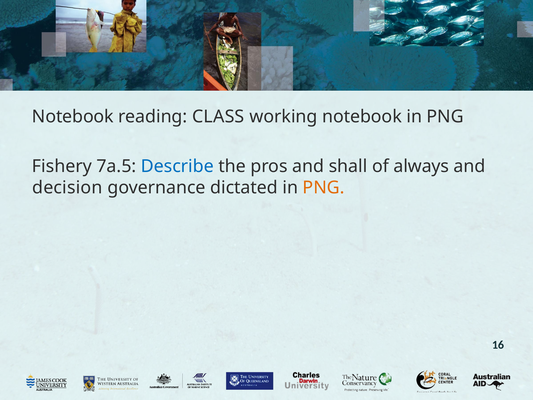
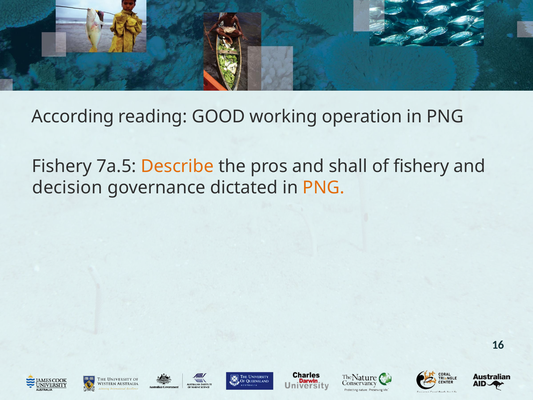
Notebook: Notebook -> According (73, 117)
CLASS: CLASS -> GOOD (218, 117)
working notebook: notebook -> operation (362, 117)
Describe colour: blue -> orange (177, 166)
of always: always -> fishery (421, 166)
